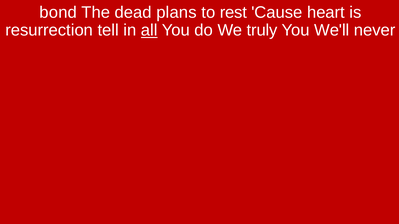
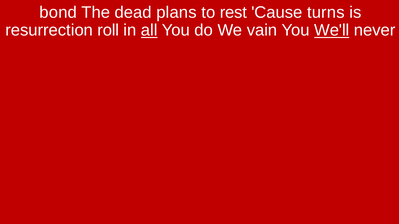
heart: heart -> turns (326, 12)
tell: tell -> roll (108, 30)
truly: truly -> vain (262, 30)
We'll underline: none -> present (332, 30)
